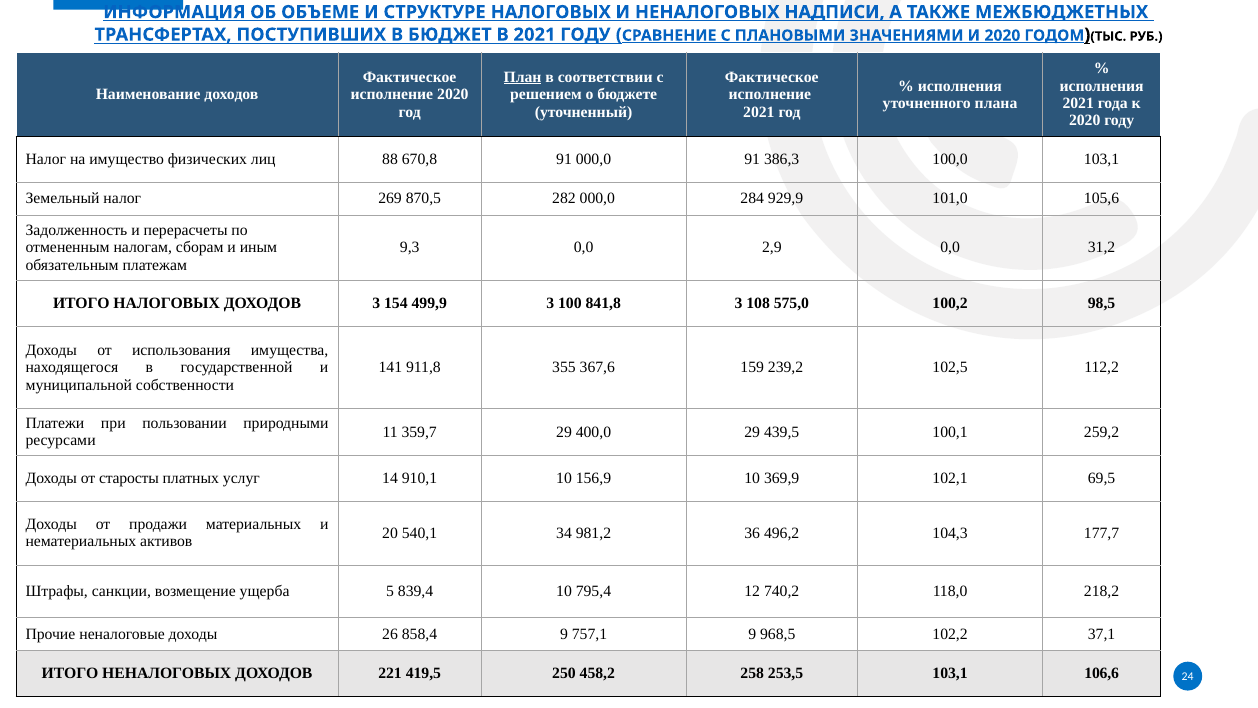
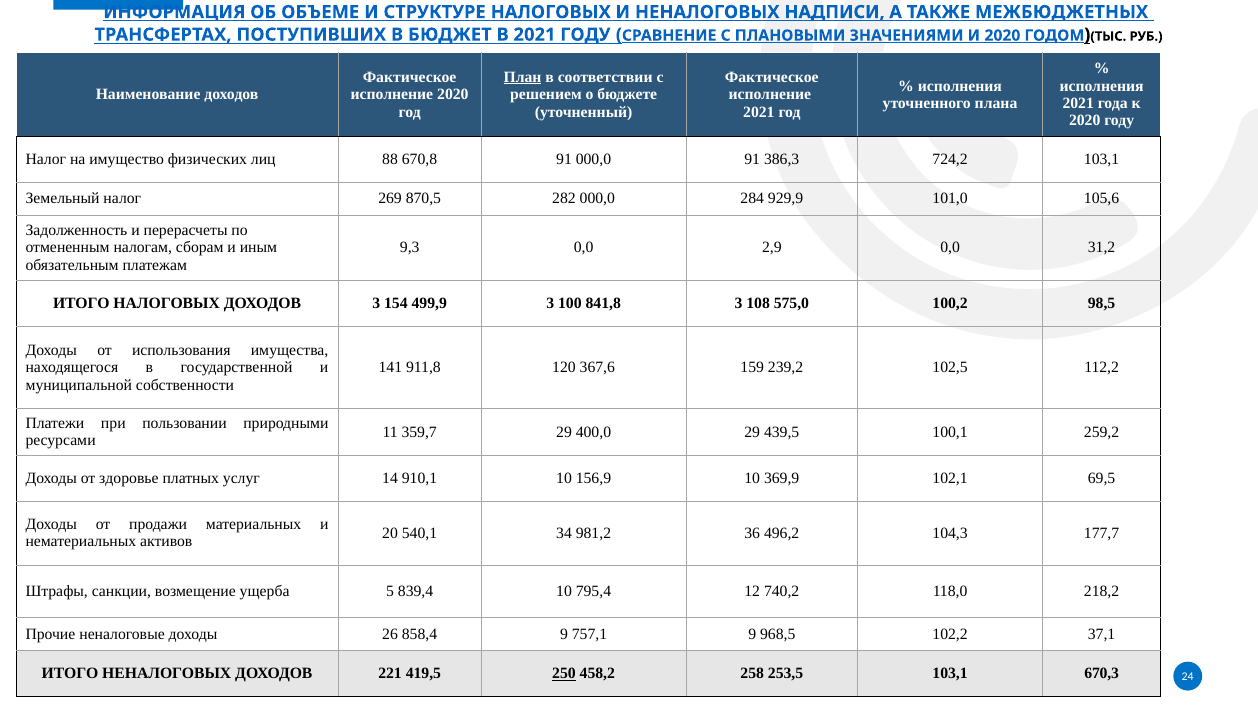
100,0: 100,0 -> 724,2 (950, 159)
355: 355 -> 120 (564, 367)
старосты: старосты -> здоровье (129, 478)
250 underline: none -> present (564, 673)
106,6: 106,6 -> 670,3 (1102, 673)
